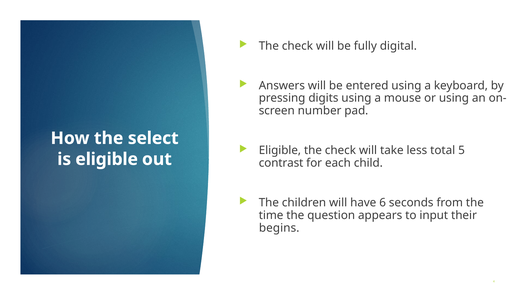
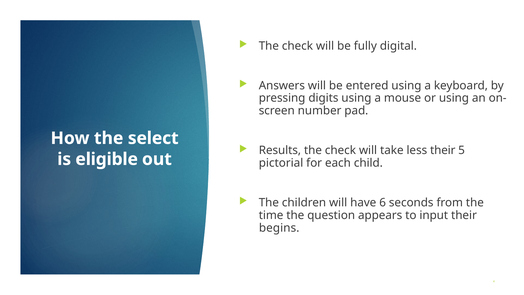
Eligible: Eligible -> Results (280, 150)
less total: total -> their (443, 150)
contrast: contrast -> pictorial (281, 163)
